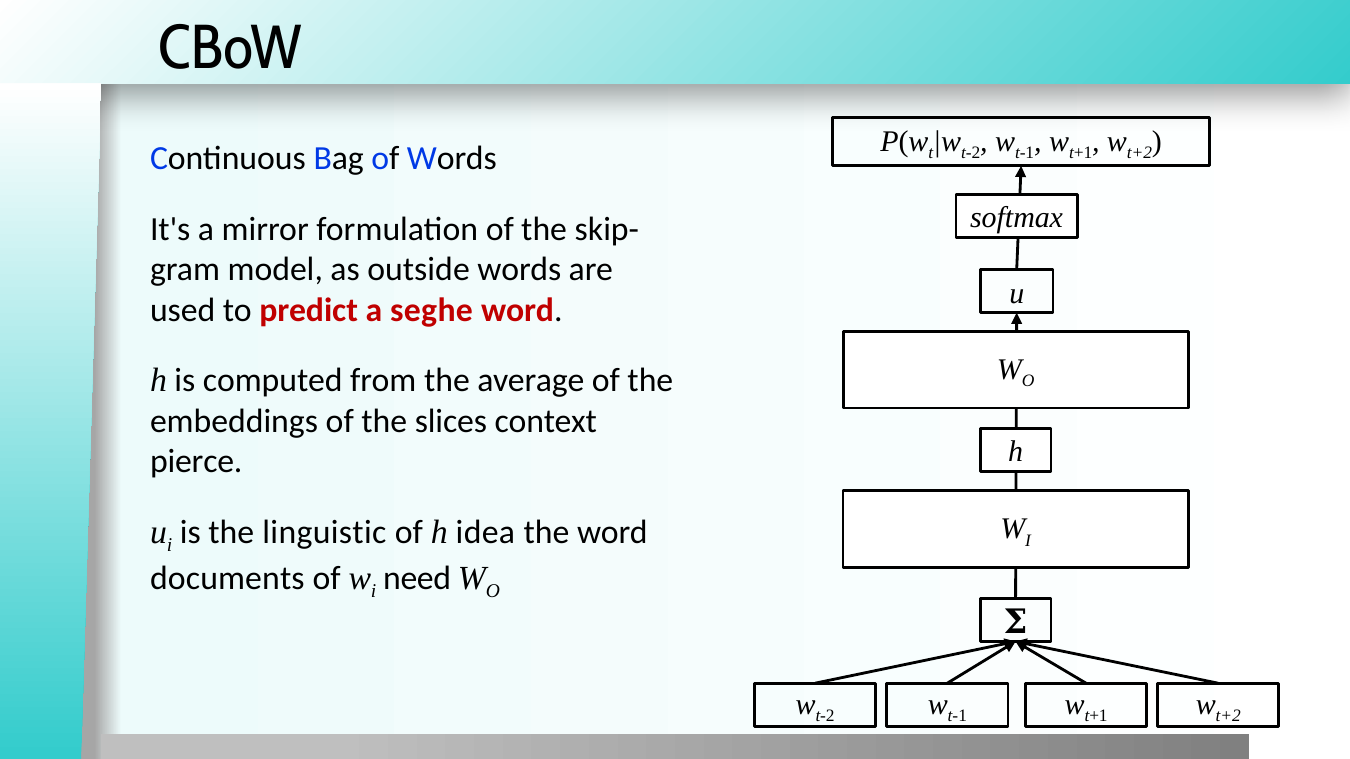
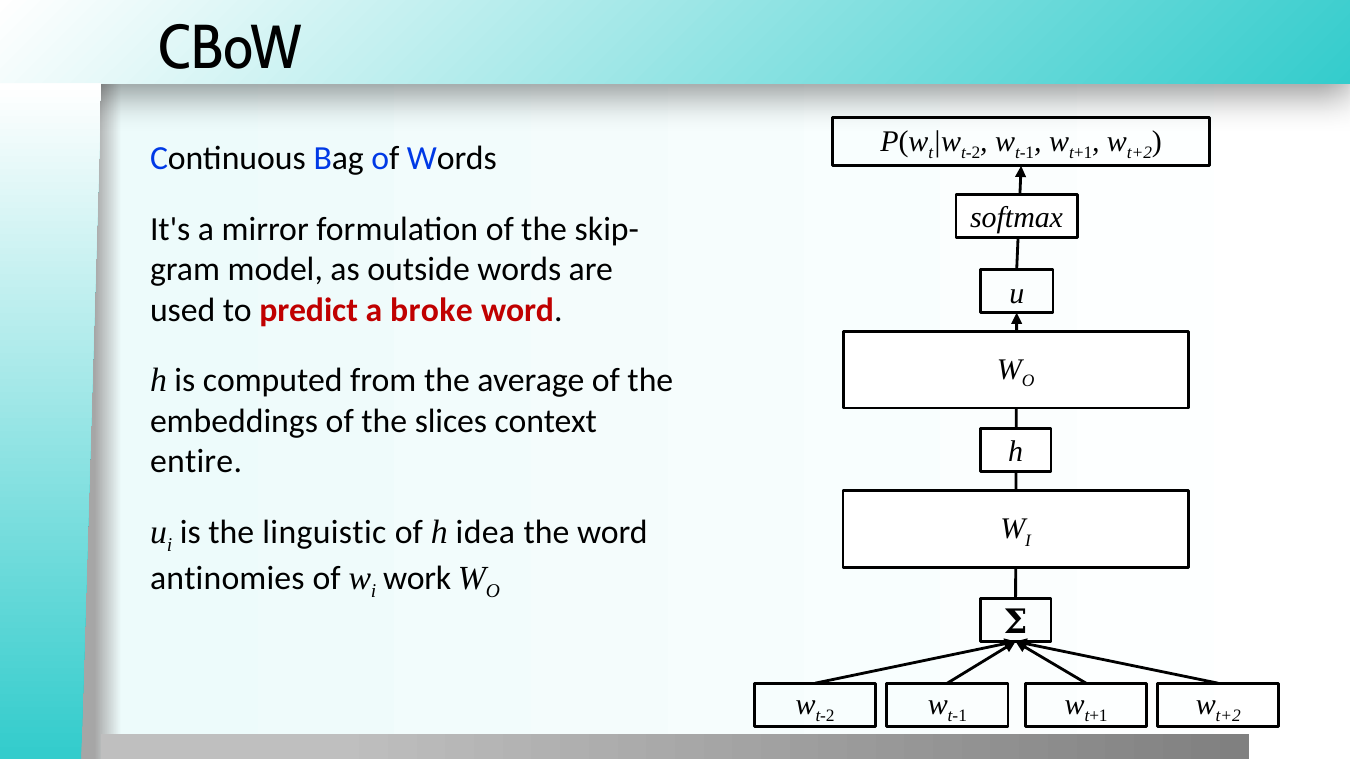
seghe: seghe -> broke (432, 310)
pierce: pierce -> entire (196, 462)
documents: documents -> antinomies (227, 578)
need: need -> work (417, 578)
